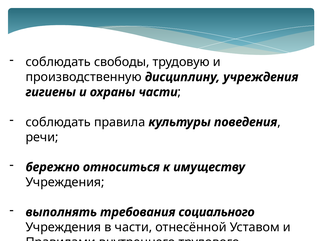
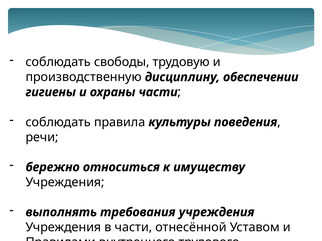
дисциплину учреждения: учреждения -> обеспечении (261, 77)
требования социального: социального -> учреждения (217, 213)
